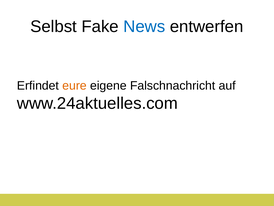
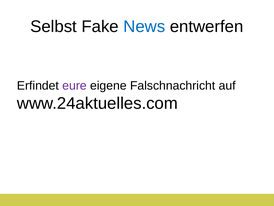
eure colour: orange -> purple (75, 85)
